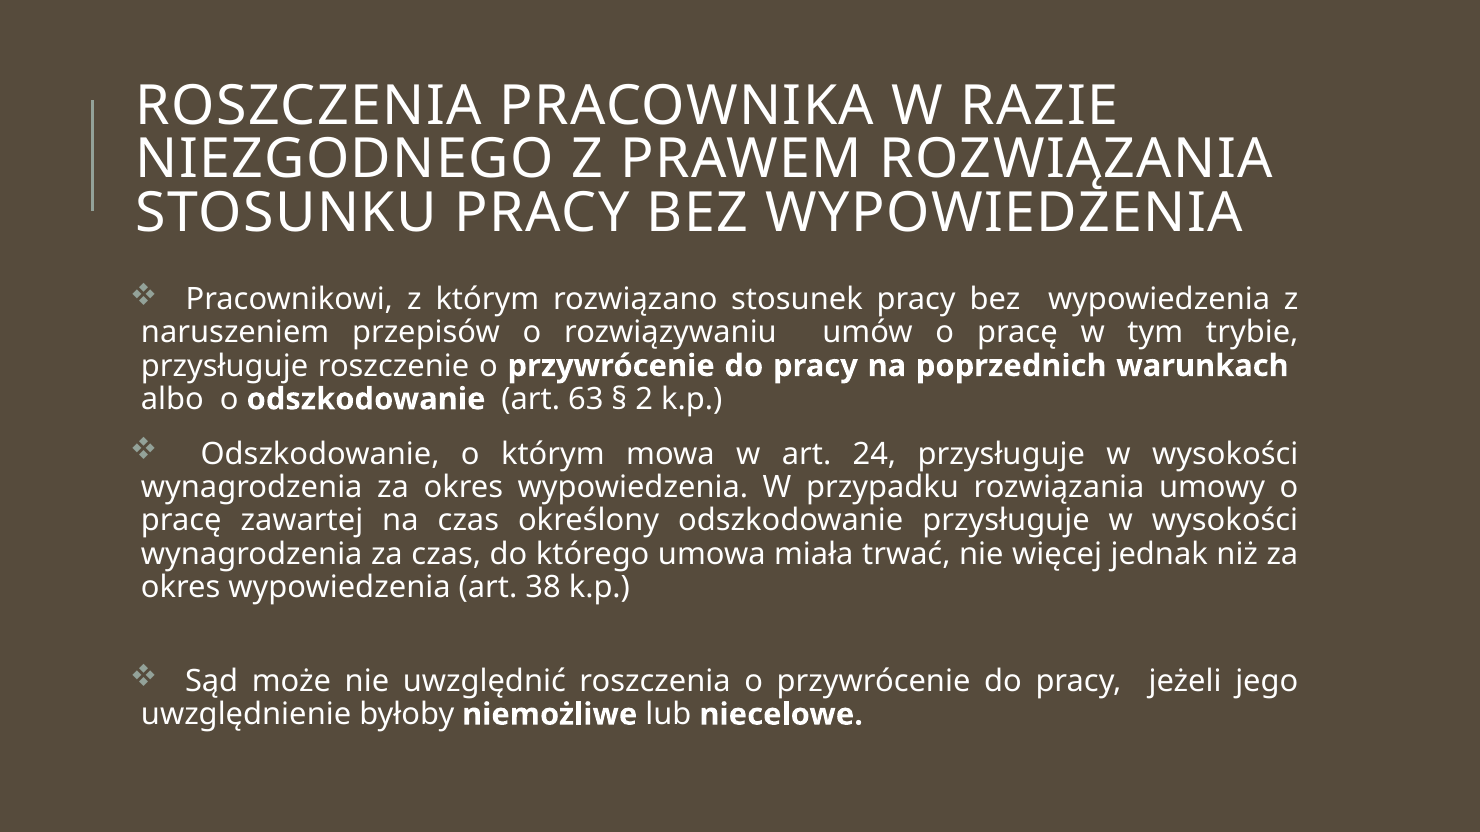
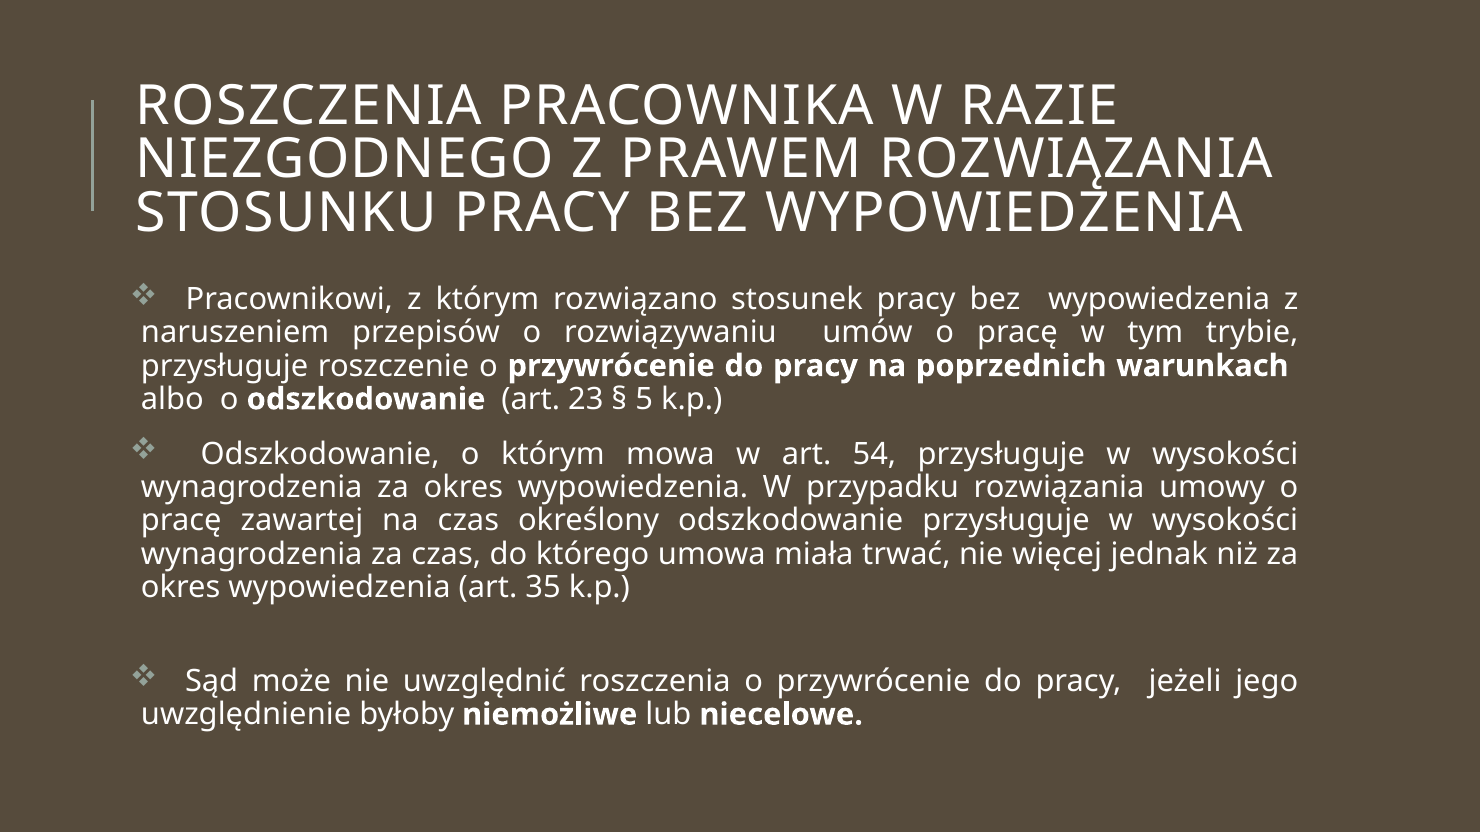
63: 63 -> 23 (586, 399)
2: 2 -> 5 (644, 399)
24: 24 -> 54 (874, 454)
38: 38 -> 35 (543, 588)
